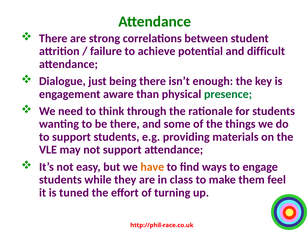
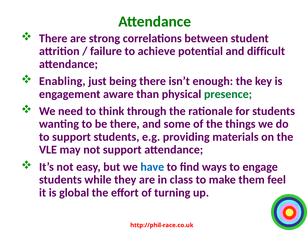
Dialogue: Dialogue -> Enabling (62, 81)
have colour: orange -> blue (152, 167)
tuned: tuned -> global (74, 193)
